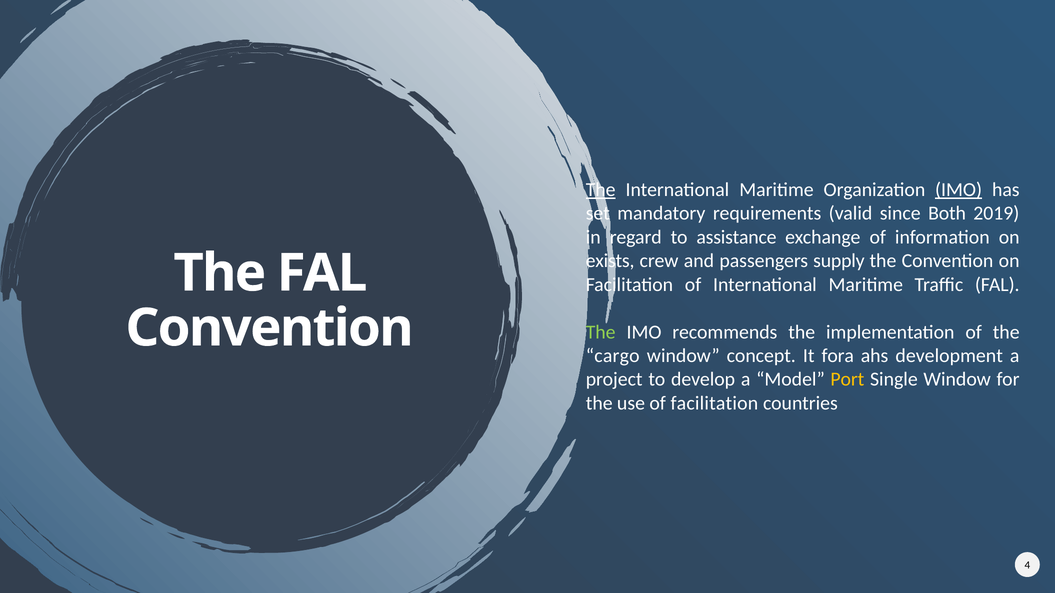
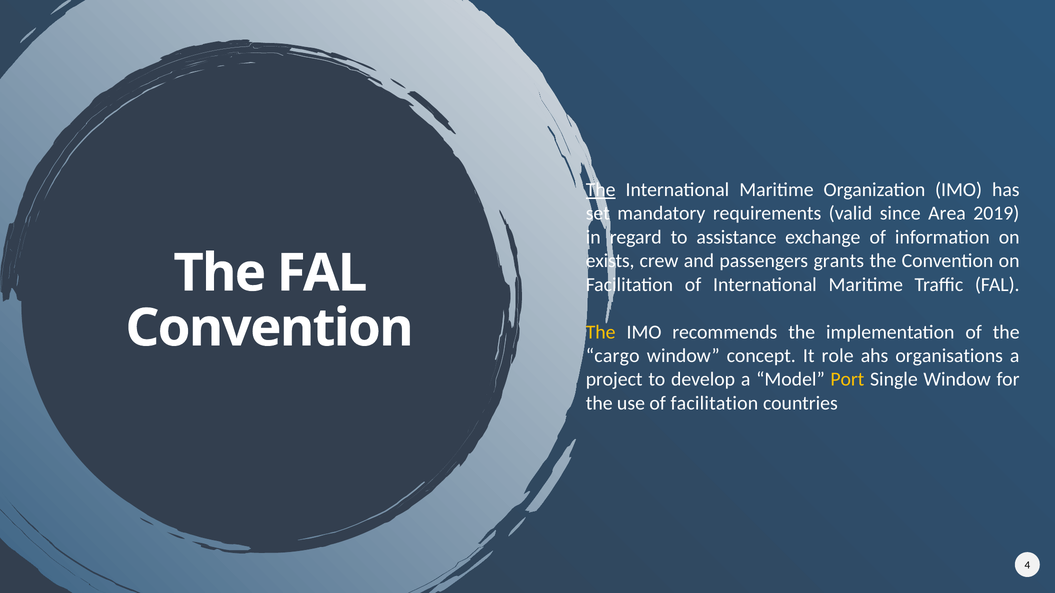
IMO underline: present -> none (959, 190)
Both: Both -> Area (947, 214)
supply: supply -> grants (839, 261)
The colour: light green -> yellow (601, 332)
fora: fora -> role (838, 356)
development: development -> organisations (949, 356)
